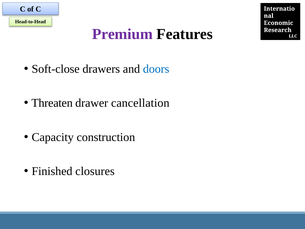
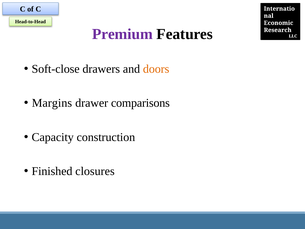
doors colour: blue -> orange (156, 69)
Threaten: Threaten -> Margins (52, 103)
cancellation: cancellation -> comparisons (140, 103)
